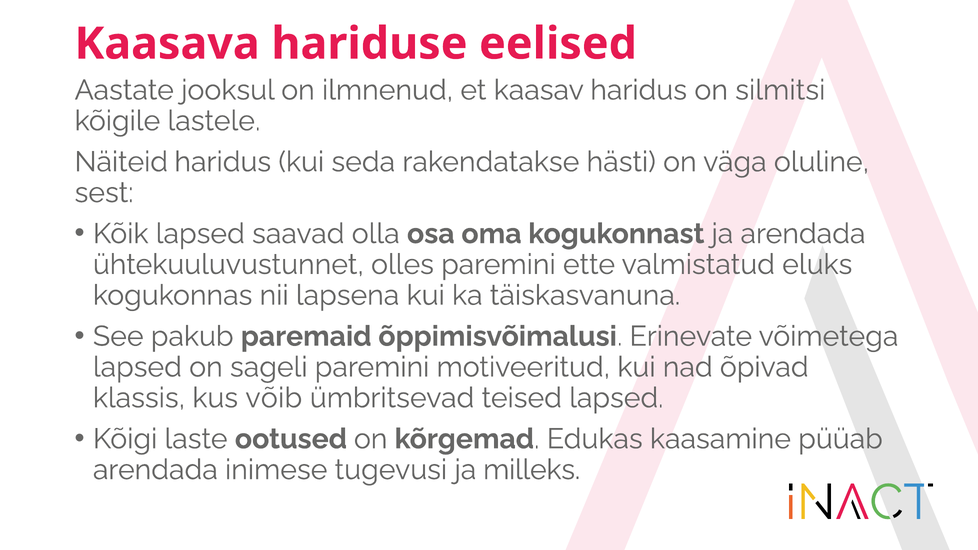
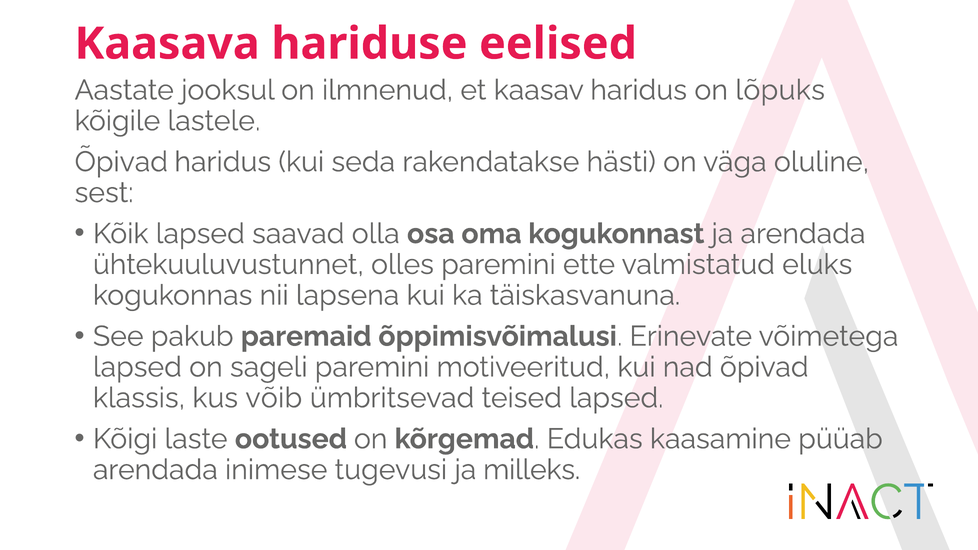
silmitsi: silmitsi -> lõpuks (780, 90)
Näiteid: Näiteid -> Õpivad (121, 162)
